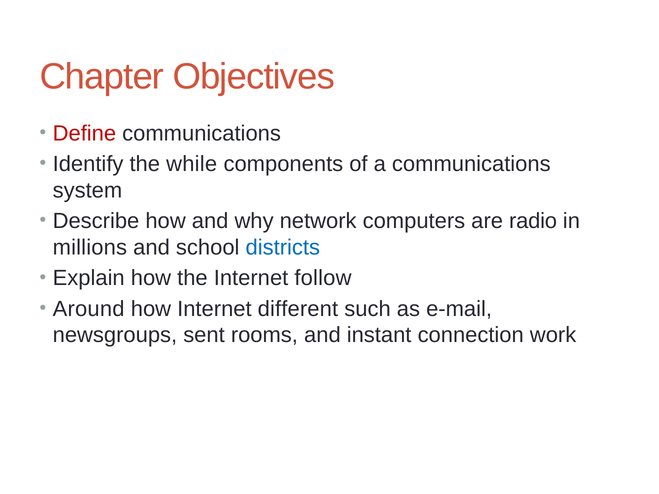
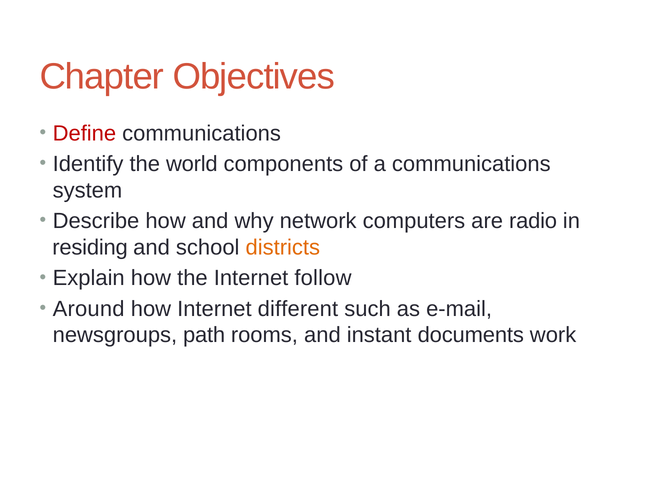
while: while -> world (192, 164)
millions: millions -> residing (90, 248)
districts colour: blue -> orange (283, 248)
sent: sent -> path (204, 335)
connection: connection -> documents (471, 335)
